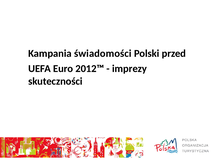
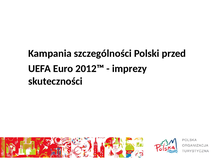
świadomości: świadomości -> szczególności (103, 53)
